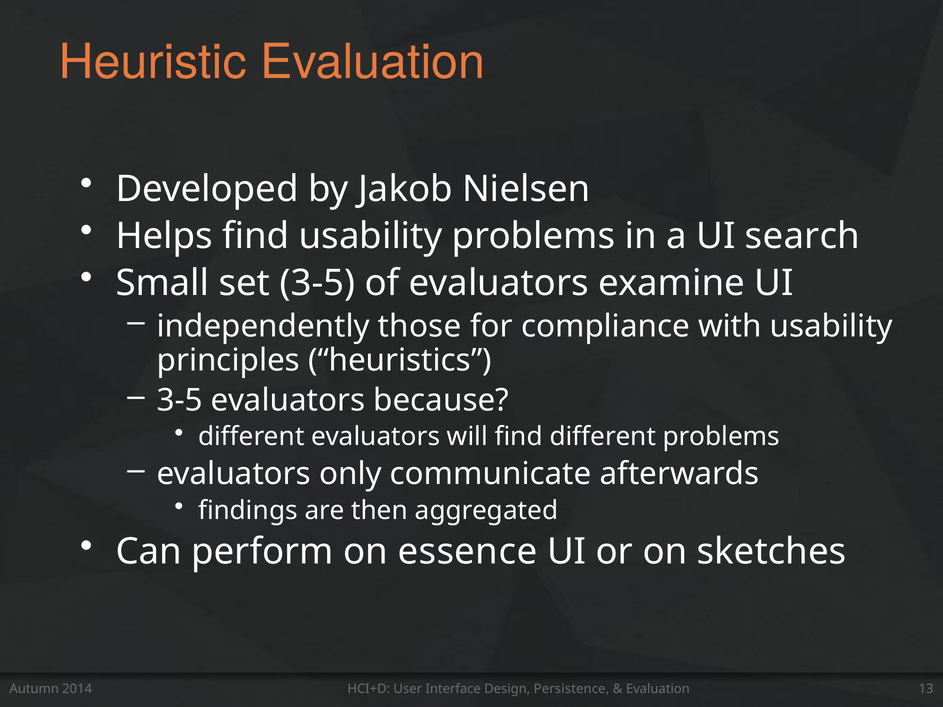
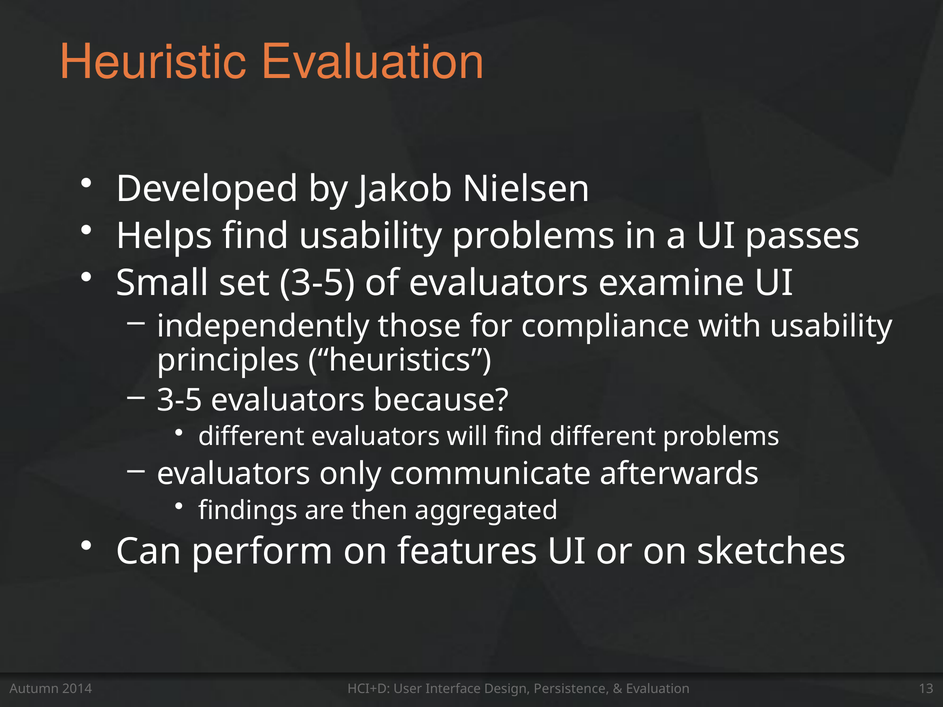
search: search -> passes (803, 236)
essence: essence -> features (468, 552)
